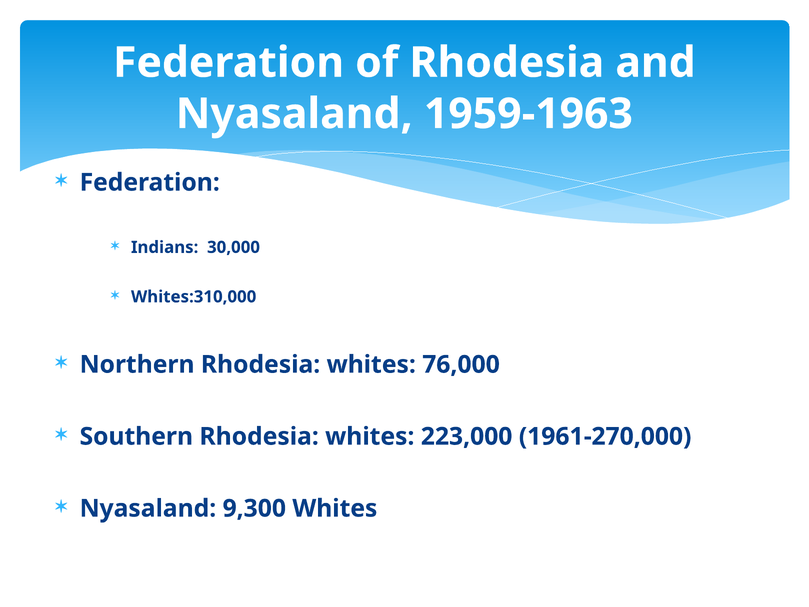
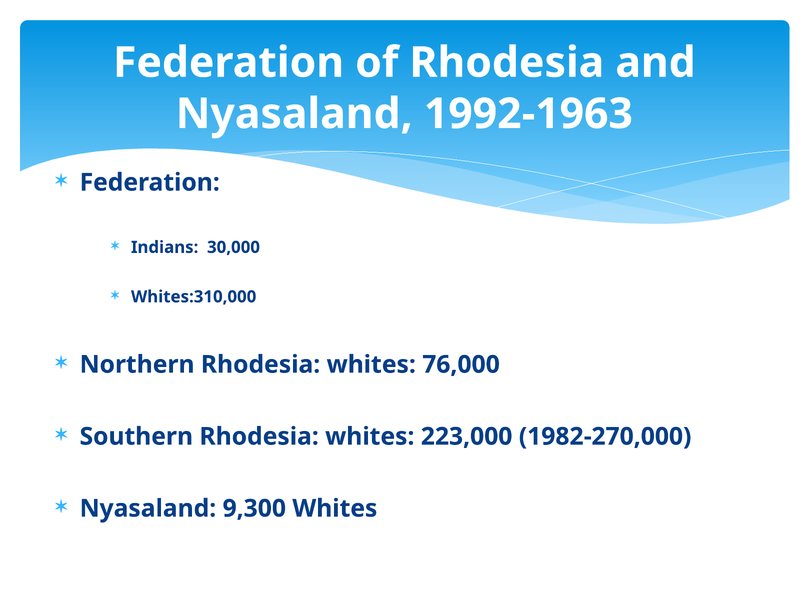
1959-1963: 1959-1963 -> 1992-1963 (528, 114)
1961-270,000: 1961-270,000 -> 1982-270,000 (605, 436)
